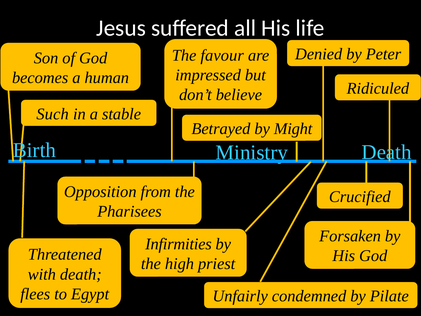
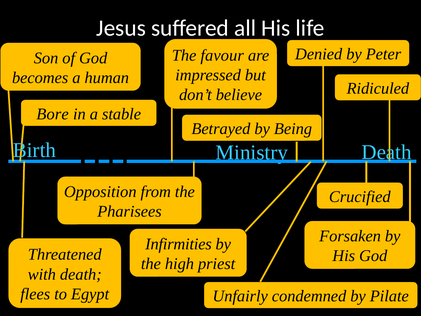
Such: Such -> Bore (53, 114)
Might: Might -> Being (293, 129)
